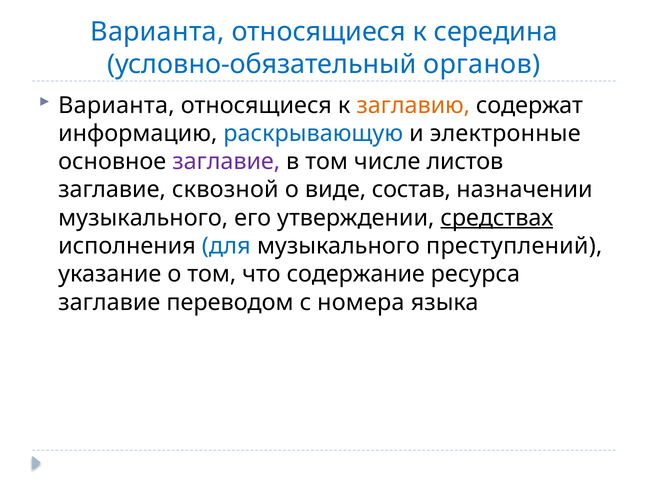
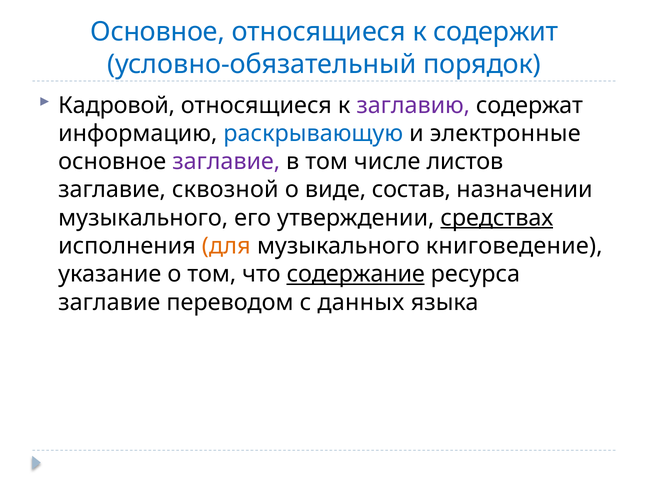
Варианта: Варианта -> Основное (158, 32)
середина: середина -> содержит (496, 32)
органов: органов -> порядок (482, 64)
Варианта: Варианта -> Кадровой (117, 105)
заглавию colour: orange -> purple (413, 105)
для colour: blue -> orange (226, 246)
преступлений: преступлений -> книговедение (514, 246)
содержание underline: none -> present (356, 274)
номера: номера -> данных (361, 302)
